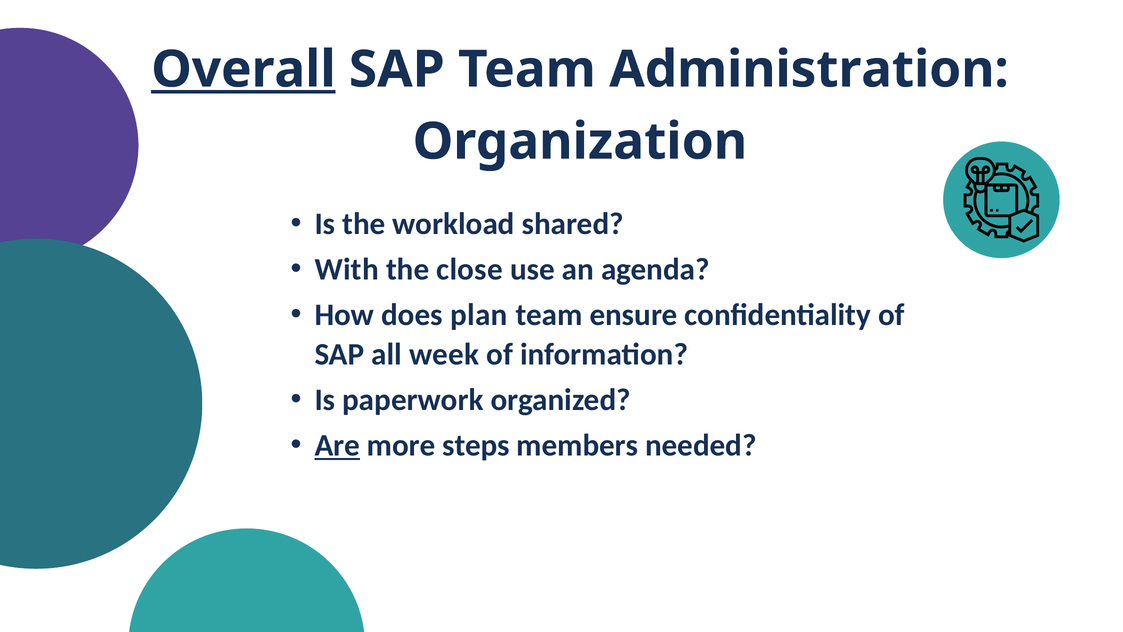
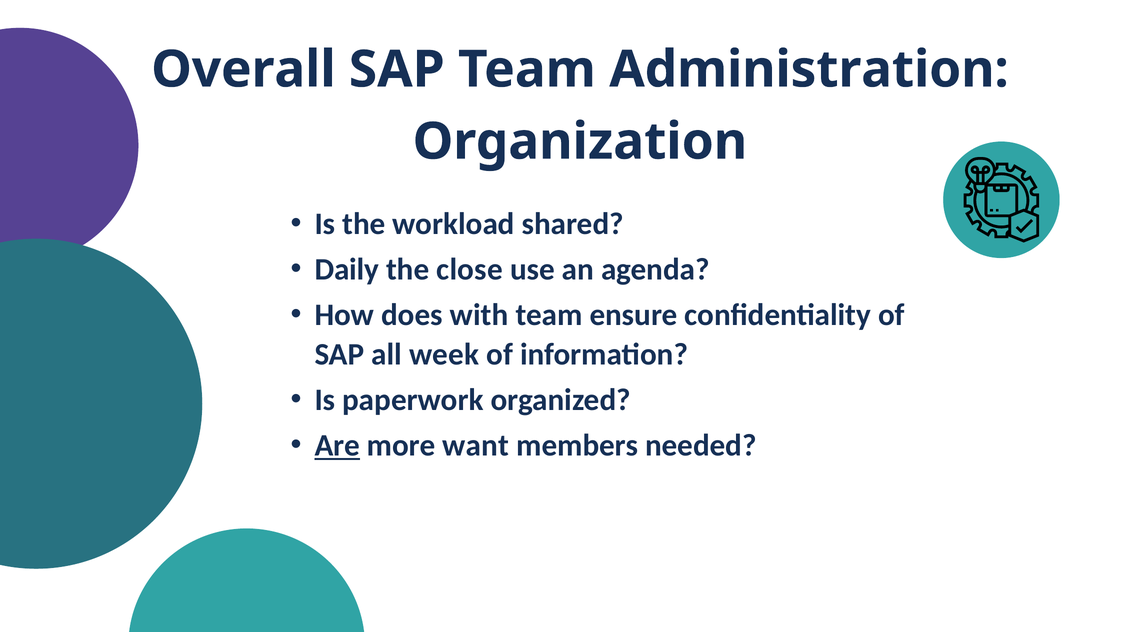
Overall underline: present -> none (243, 70)
With: With -> Daily (347, 269)
plan: plan -> with (479, 315)
steps: steps -> want (476, 445)
